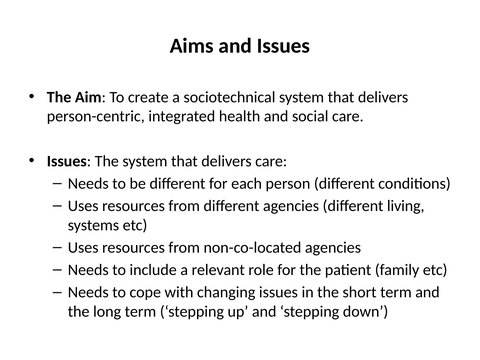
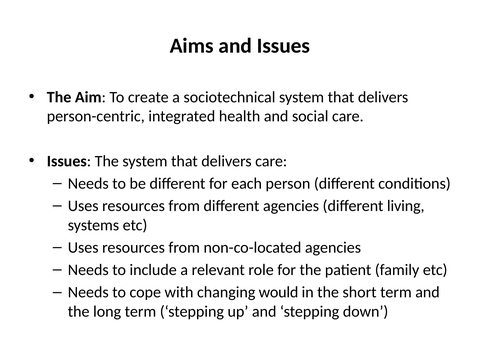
changing issues: issues -> would (279, 292)
